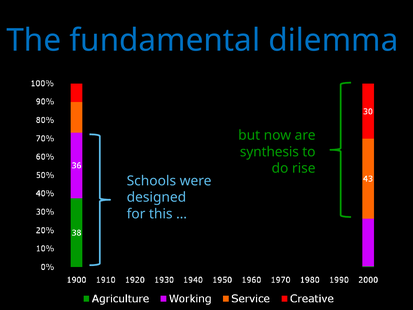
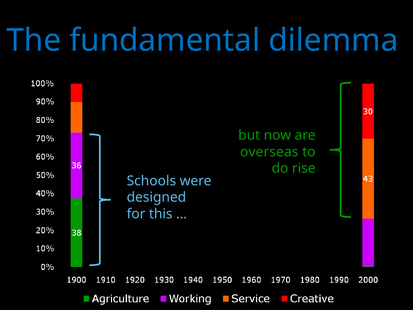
synthesis: synthesis -> overseas (269, 152)
